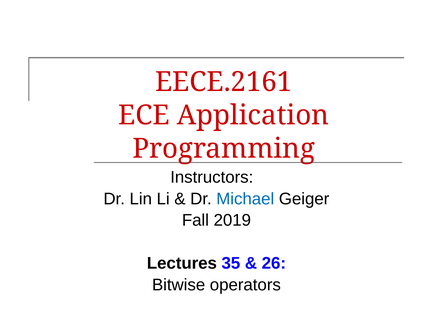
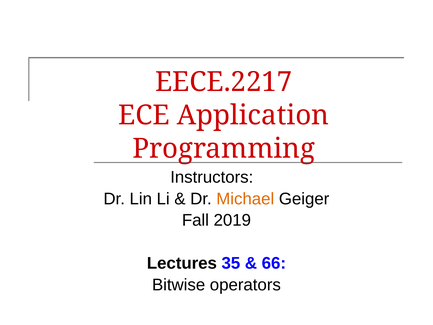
EECE.2161: EECE.2161 -> EECE.2217 (224, 82)
Michael colour: blue -> orange (245, 199)
26: 26 -> 66 (274, 263)
